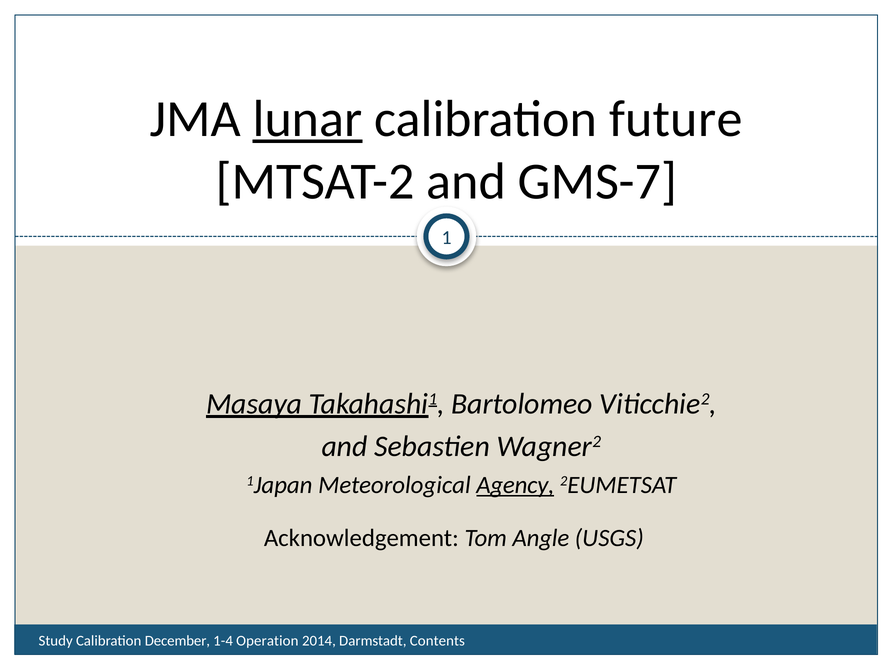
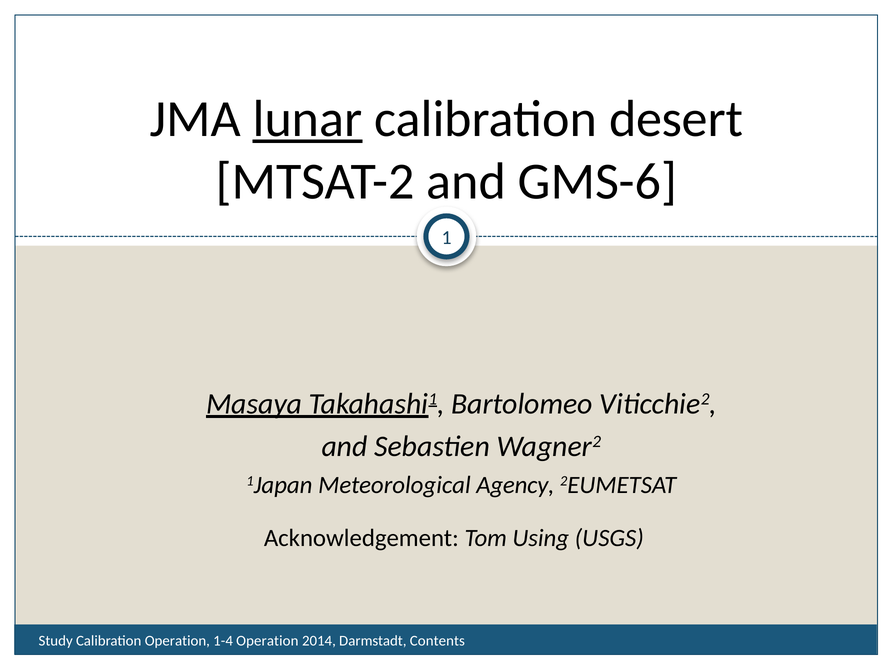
future: future -> desert (676, 119)
GMS-7: GMS-7 -> GMS-6 (597, 181)
Agency underline: present -> none (515, 485)
Angle: Angle -> Using (541, 538)
Calibration December: December -> Operation (177, 640)
